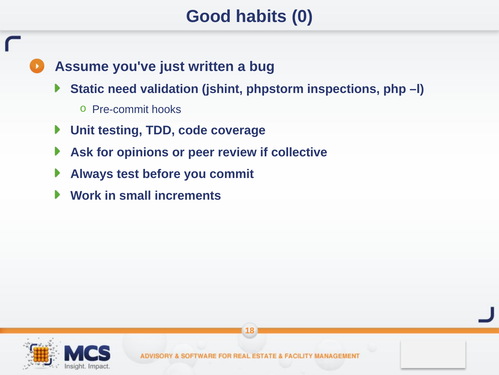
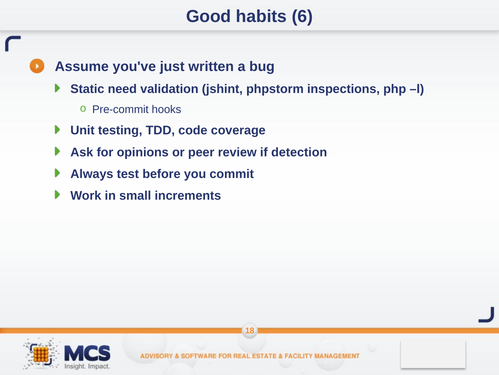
0: 0 -> 6 (302, 17)
collective: collective -> detection (299, 152)
